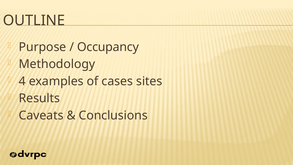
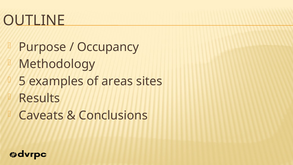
4: 4 -> 5 (22, 81)
cases: cases -> areas (117, 81)
